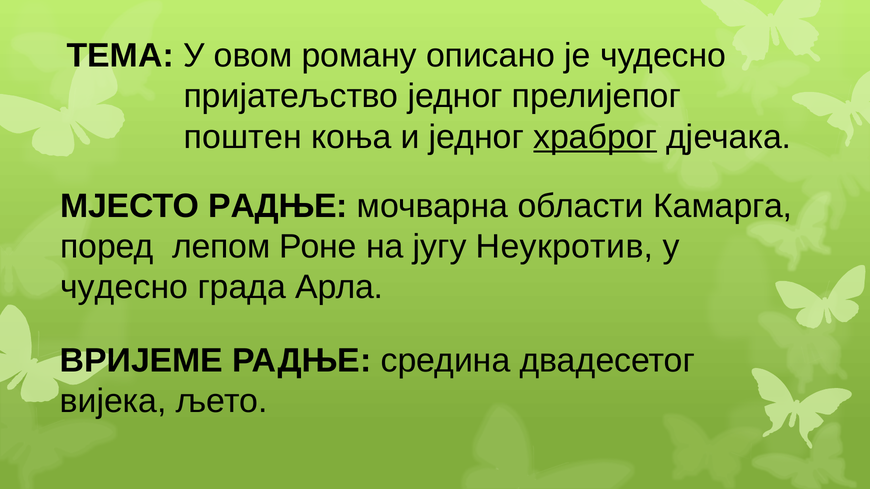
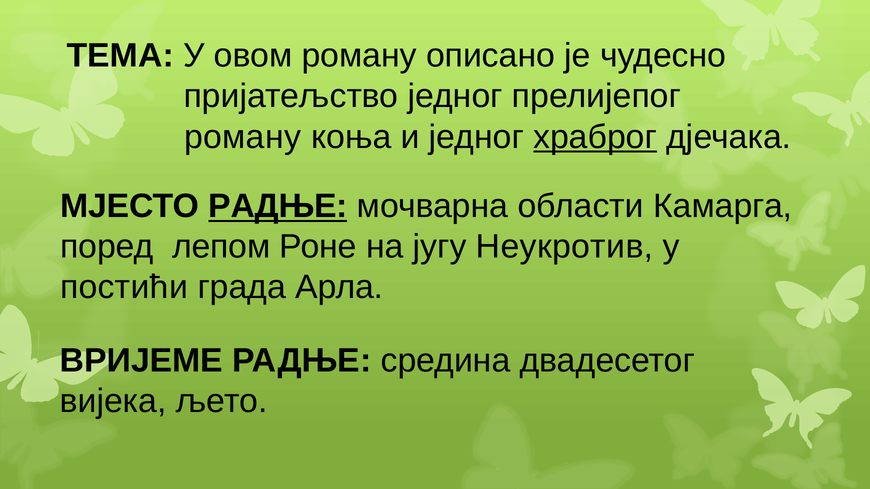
поштен: поштен -> роману (243, 137)
РАДЊЕ underline: none -> present (278, 206)
чудесно: чудесно -> постићи (124, 288)
